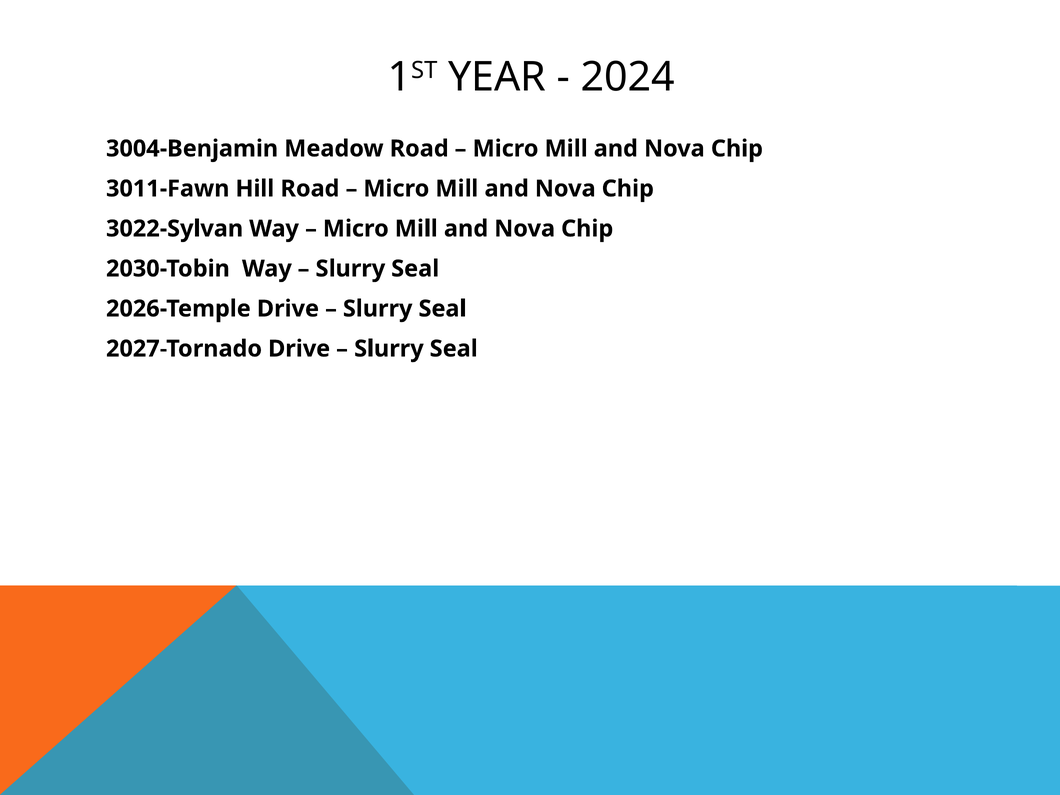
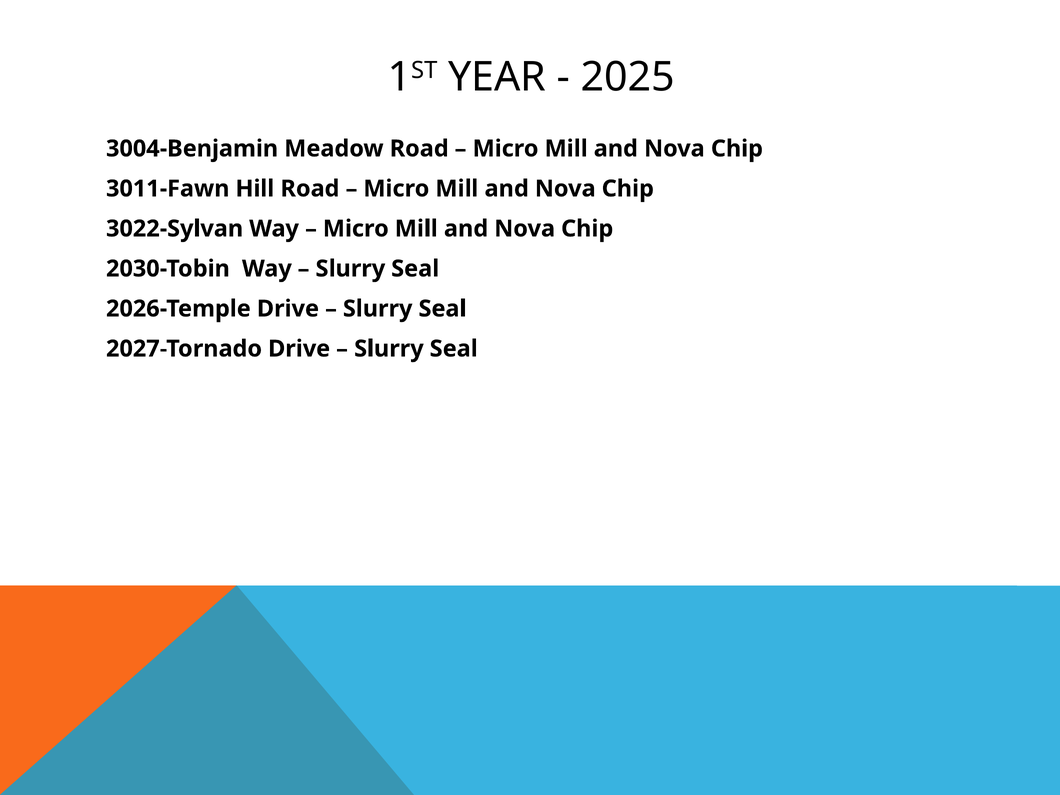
2024: 2024 -> 2025 (628, 77)
